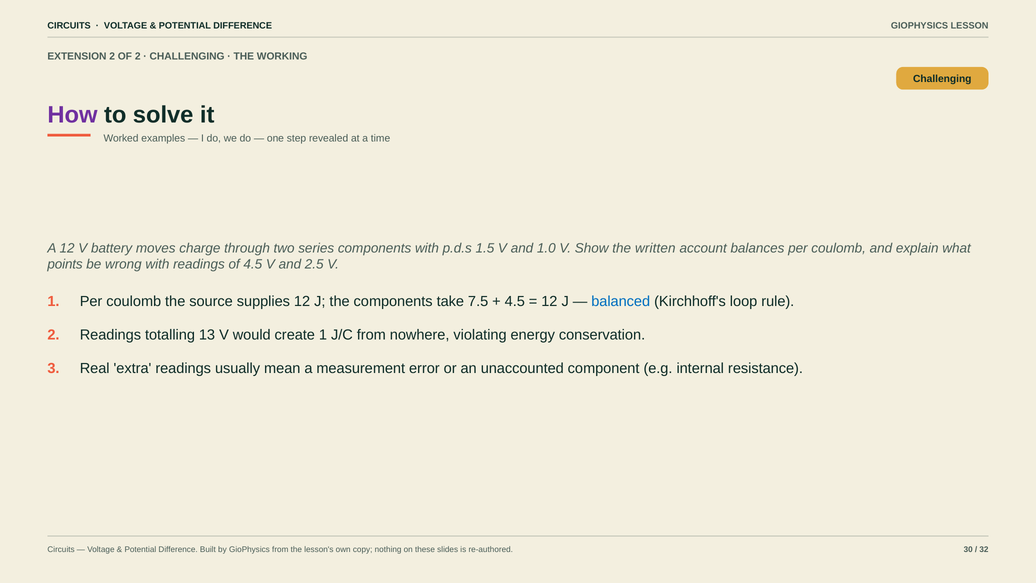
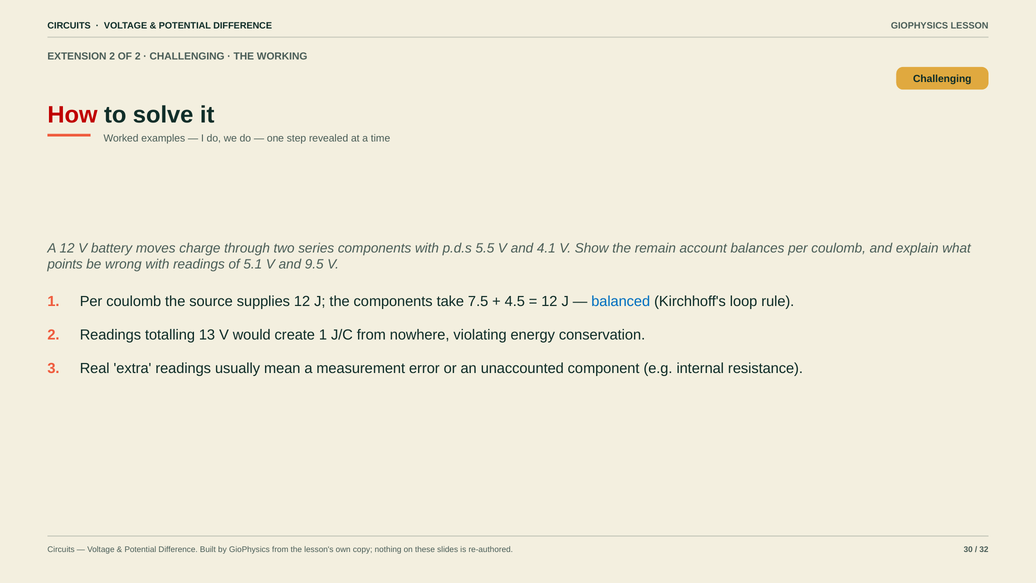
How colour: purple -> red (72, 115)
1.5: 1.5 -> 5.5 (485, 248)
1.0: 1.0 -> 4.1 (546, 248)
written: written -> remain (655, 248)
of 4.5: 4.5 -> 5.1 (253, 264)
2.5: 2.5 -> 9.5 (314, 264)
